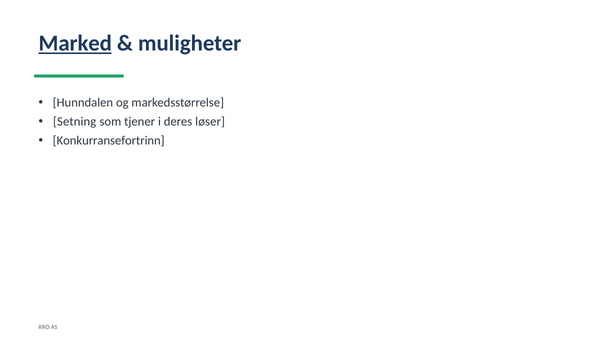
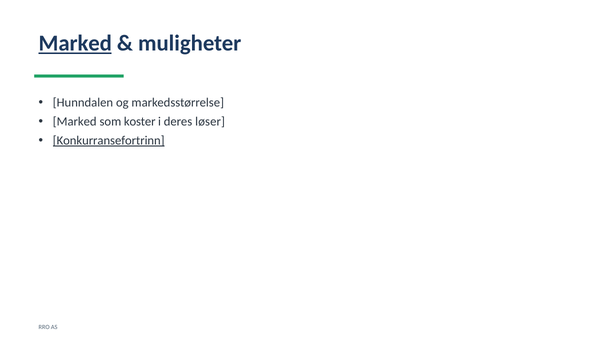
Setning: Setning -> Marked (75, 122)
tjener: tjener -> koster (140, 122)
Konkurransefortrinn underline: none -> present (109, 141)
